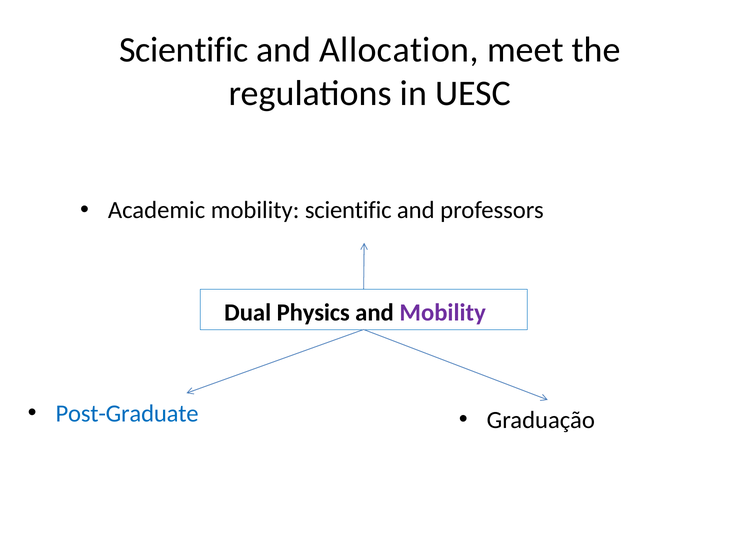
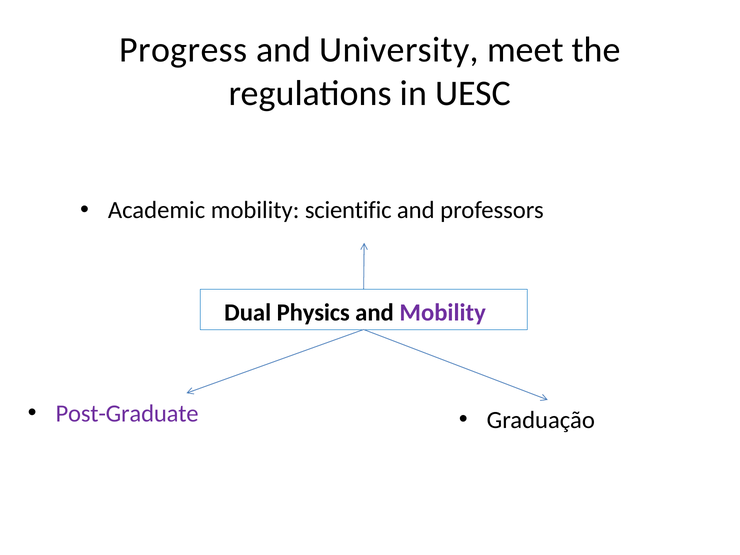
Scientific: Scientific -> Progress (183, 50)
Allocation: Allocation -> University (399, 50)
Post-Graduate colour: blue -> purple (127, 413)
